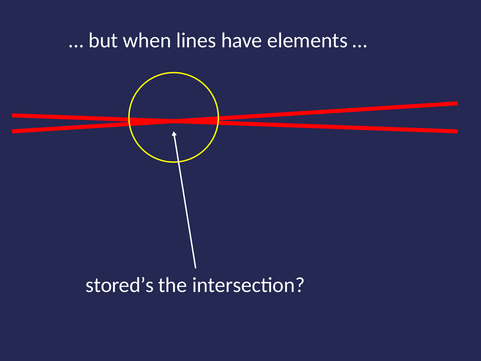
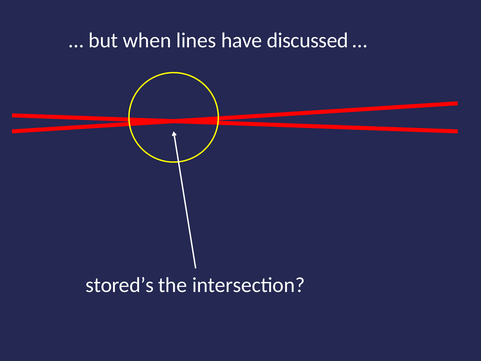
elements: elements -> discussed (308, 40)
